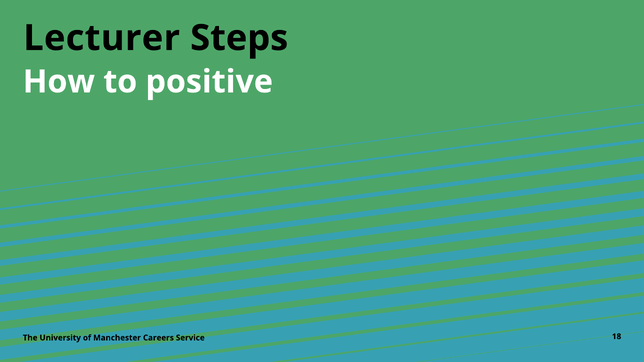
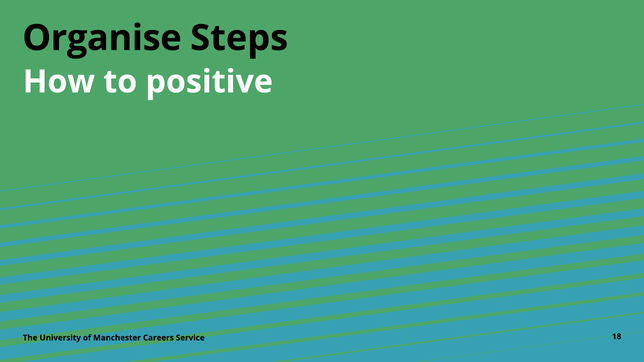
Lecturer: Lecturer -> Organise (102, 38)
